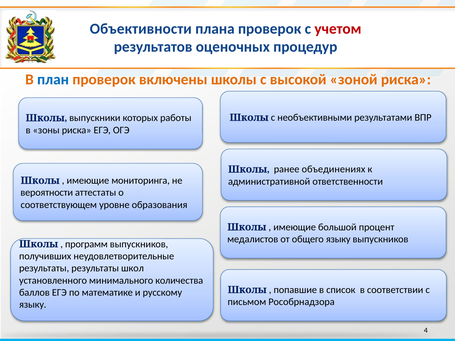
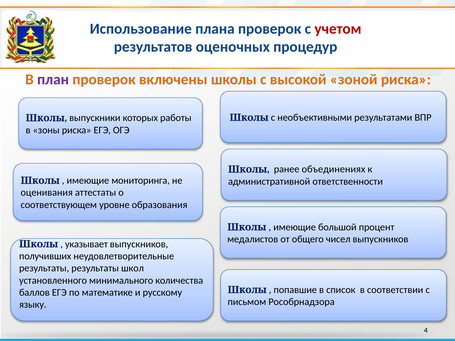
Объективности: Объективности -> Использование (141, 29)
план colour: blue -> purple (53, 79)
вероятности: вероятности -> оценивания (47, 193)
общего языку: языку -> чисел (338, 239)
программ: программ -> указывает (86, 244)
